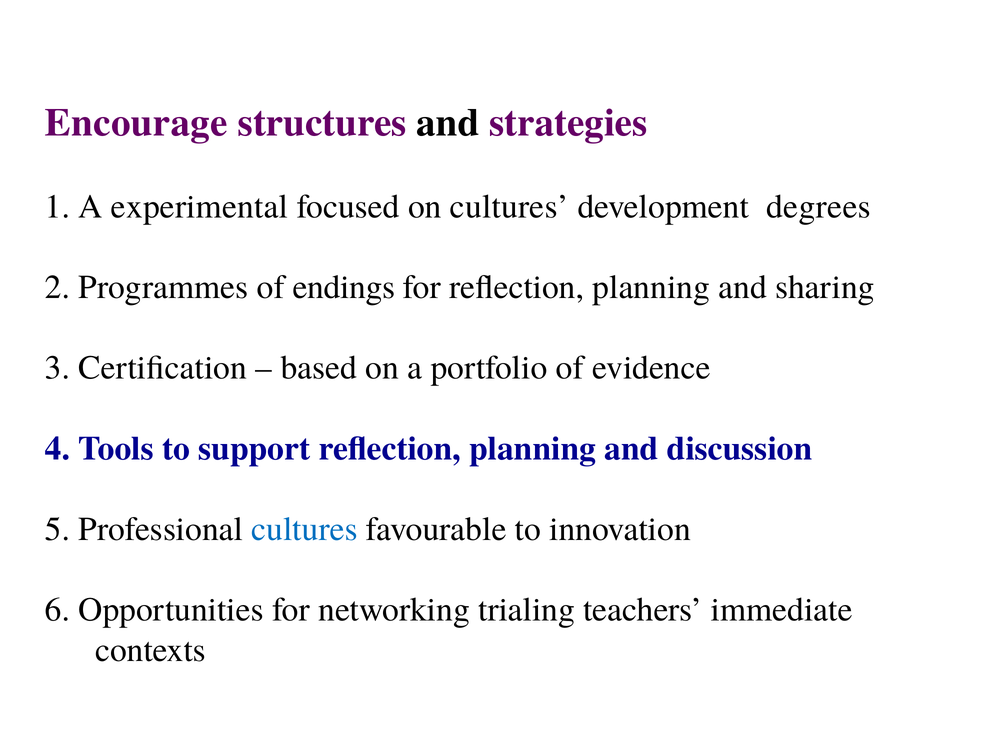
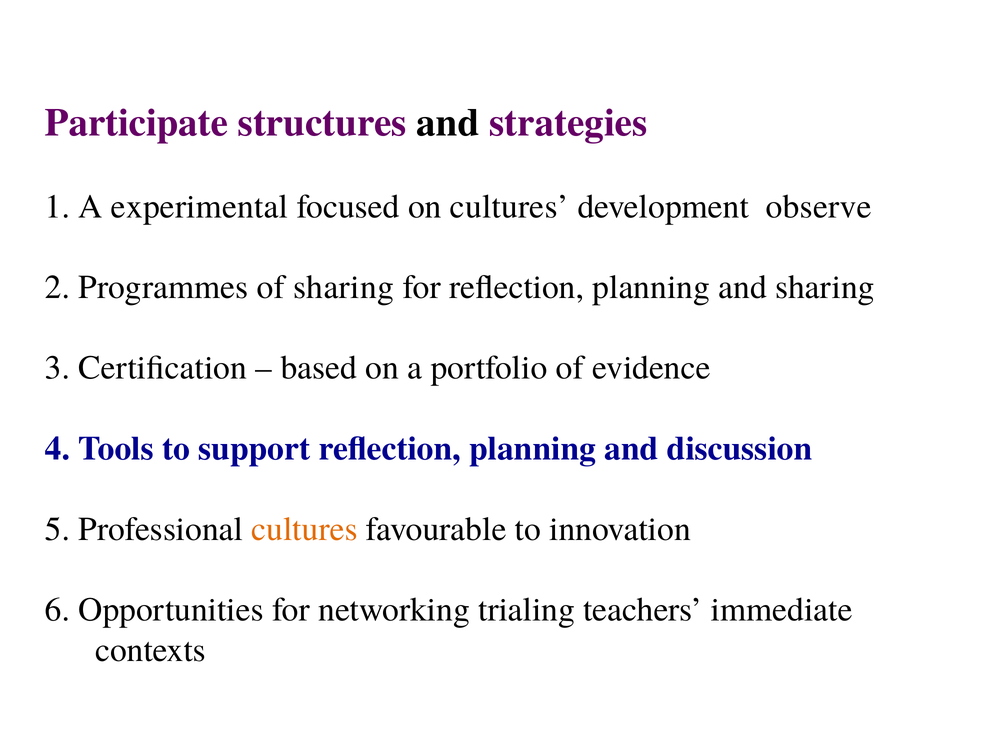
Encourage: Encourage -> Participate (137, 123)
degrees: degrees -> observe (819, 206)
of endings: endings -> sharing (344, 287)
cultures colour: blue -> orange (305, 529)
